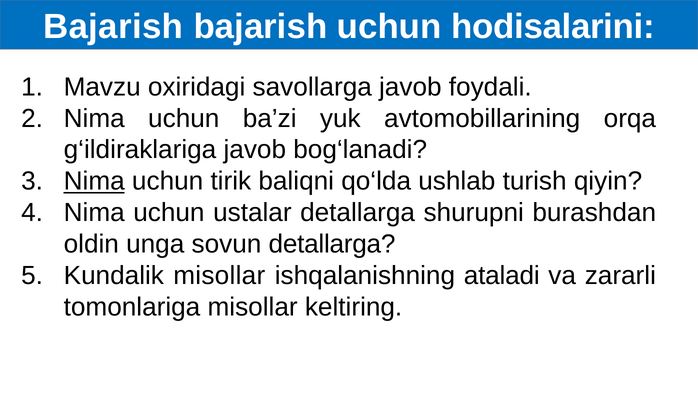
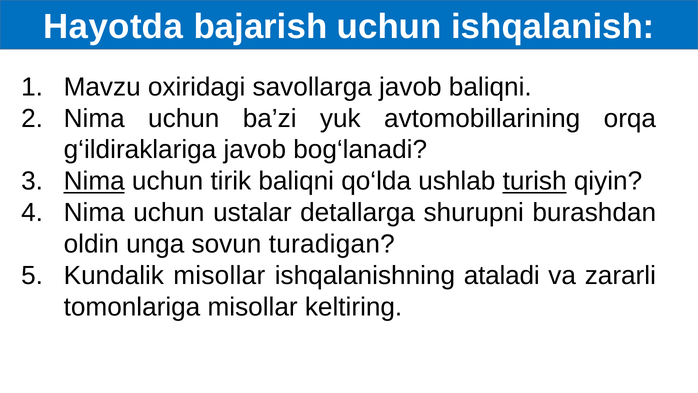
Bajarish: Bajarish -> Hayotda (113, 27)
hodisalarini: hodisalarini -> ishqalanish (553, 27)
javob foydali: foydali -> baliqni (490, 87)
turish underline: none -> present (535, 181)
sovun detallarga: detallarga -> turadigan (332, 244)
